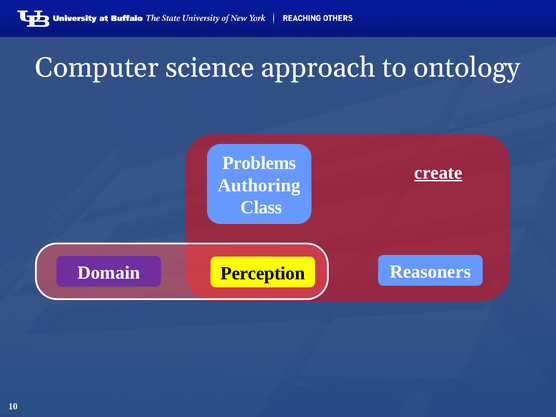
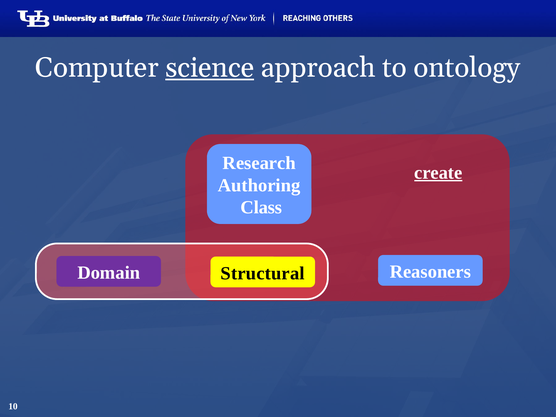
science underline: none -> present (210, 68)
Problems: Problems -> Research (259, 163)
Perception: Perception -> Structural (263, 273)
